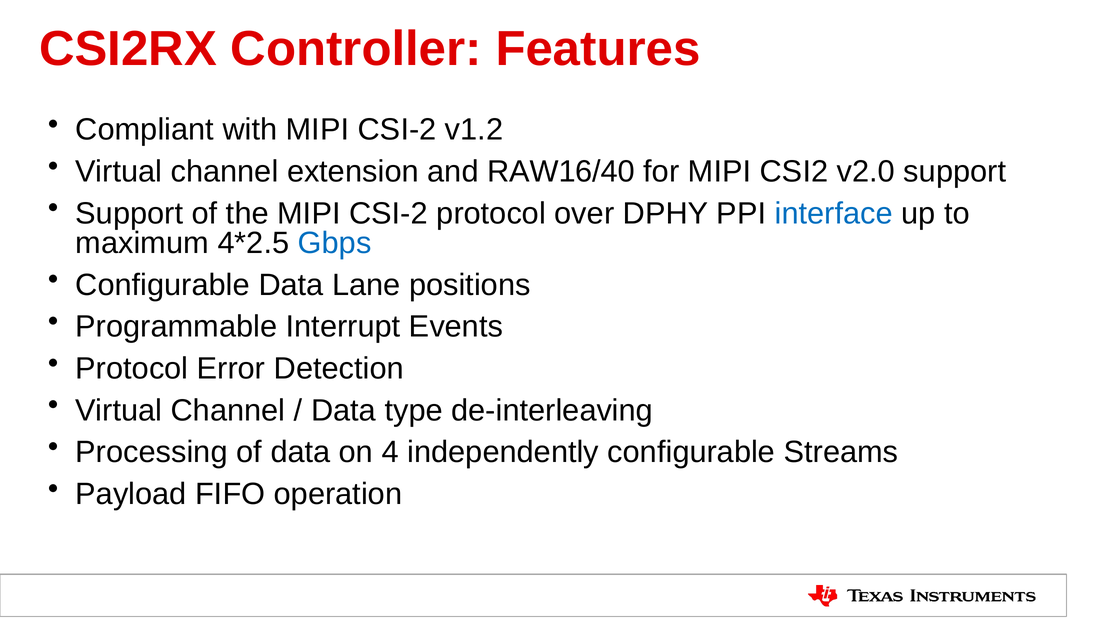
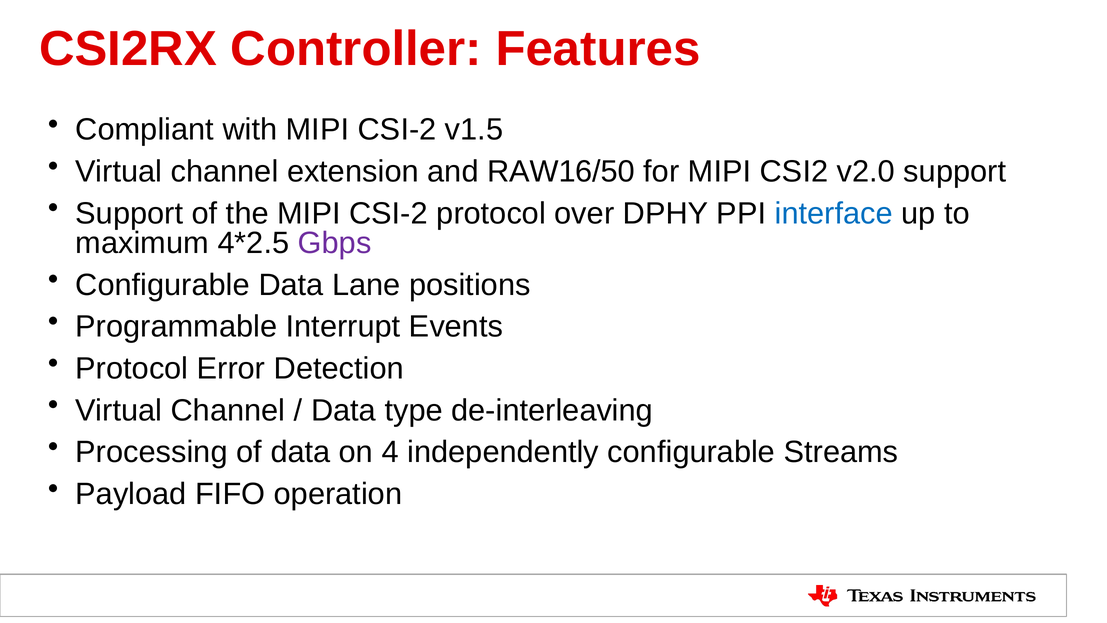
v1.2: v1.2 -> v1.5 (474, 130)
RAW16/40: RAW16/40 -> RAW16/50 (561, 172)
Gbps colour: blue -> purple (335, 243)
